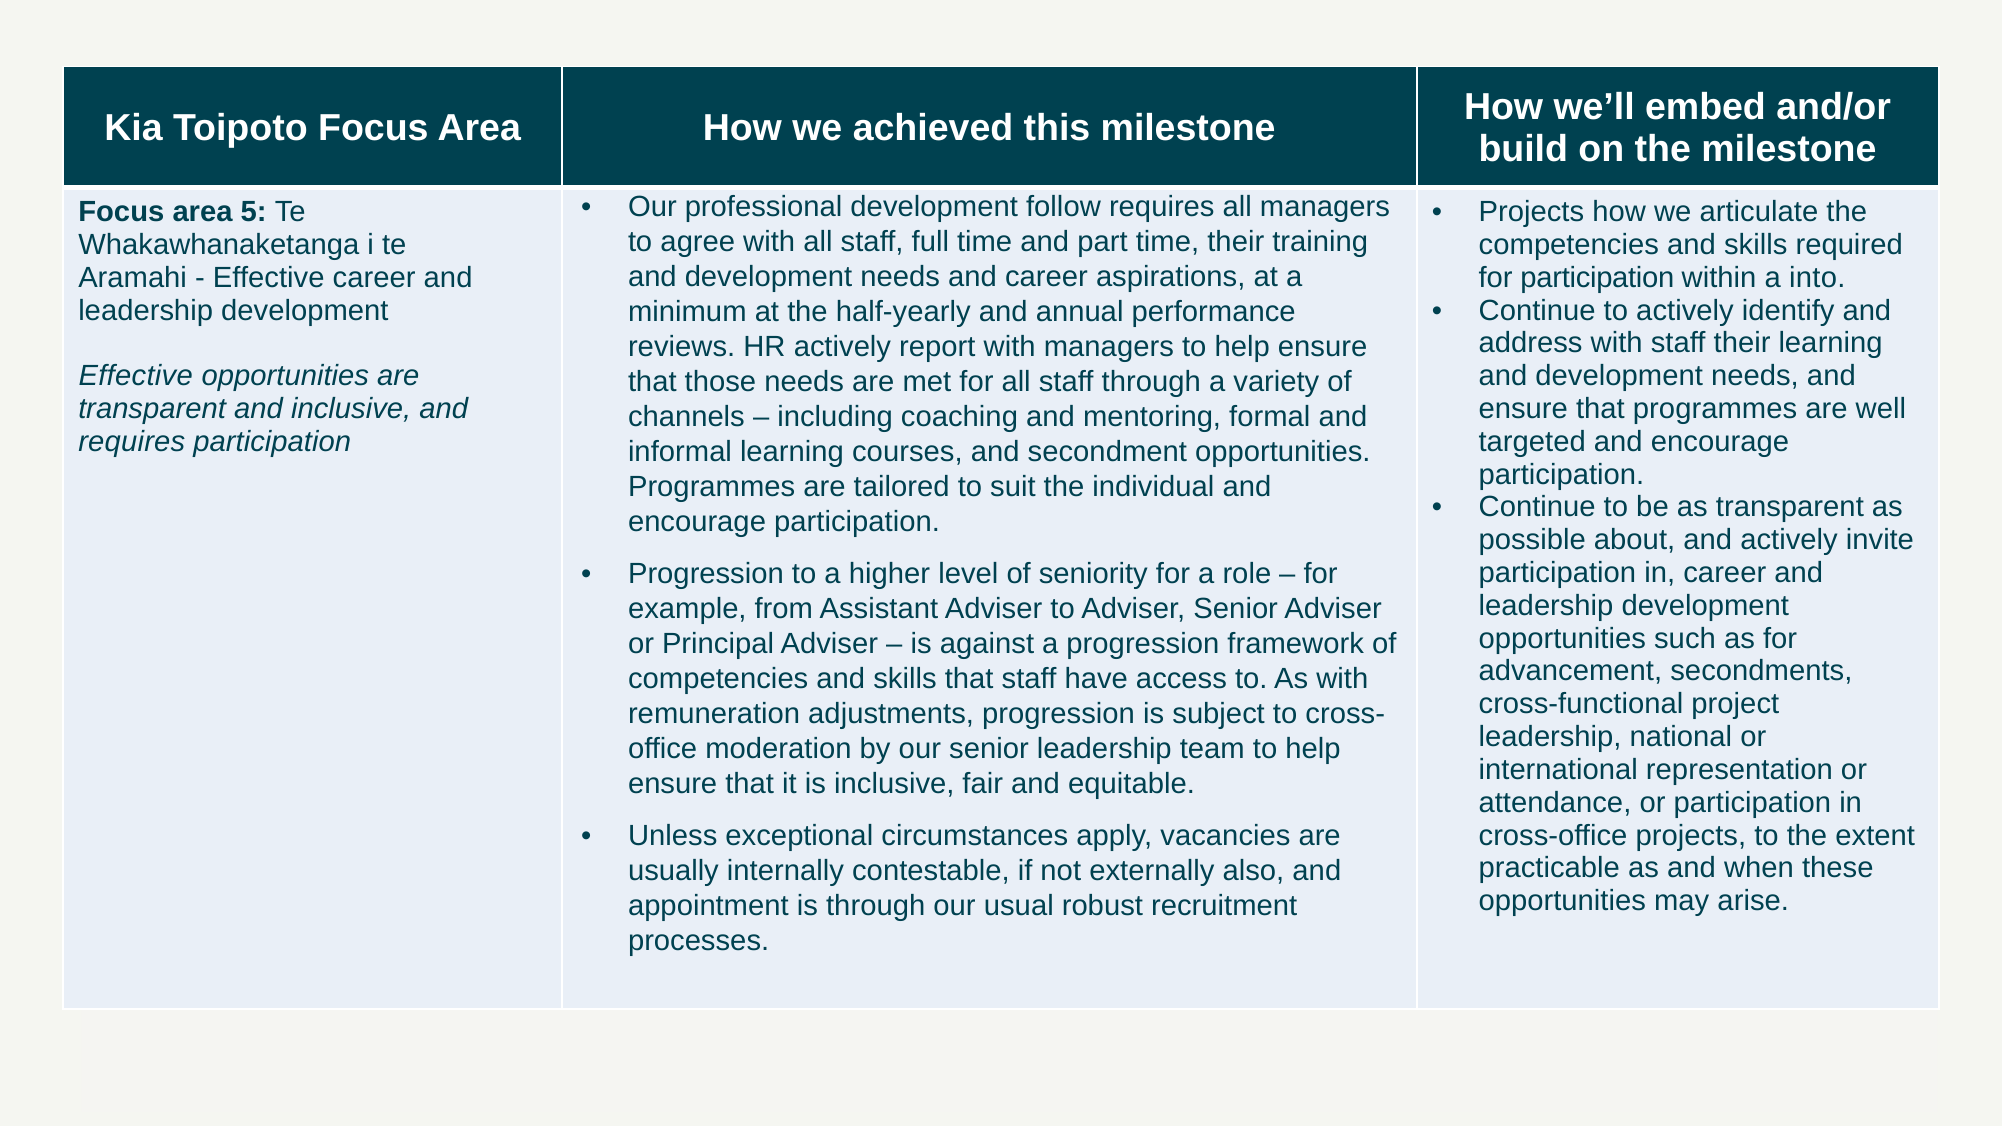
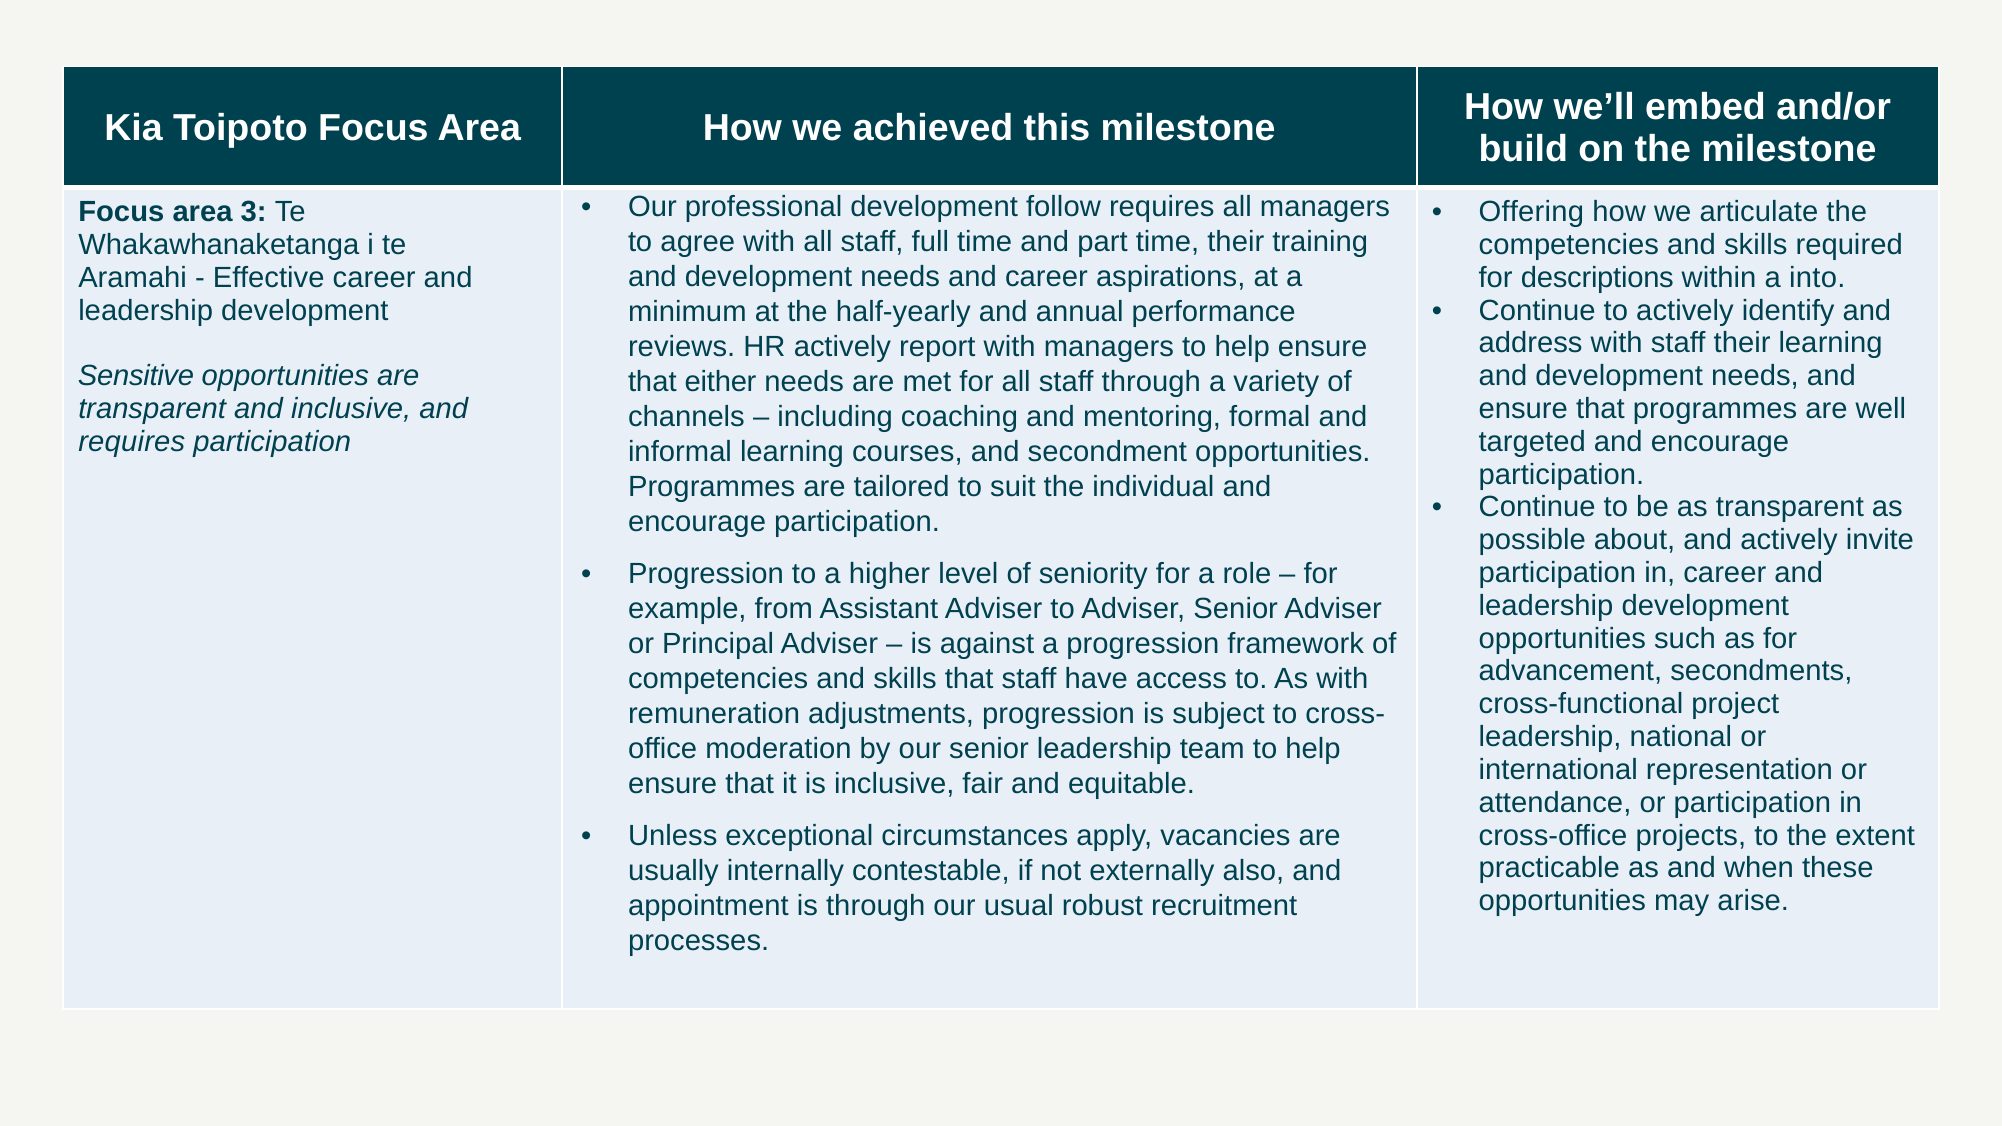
5: 5 -> 3 (254, 212)
Projects: Projects -> Offering (1531, 212)
for participation: participation -> descriptions (1597, 278)
Effective: Effective -> Sensitive (136, 376)
those: those -> either (721, 382)
